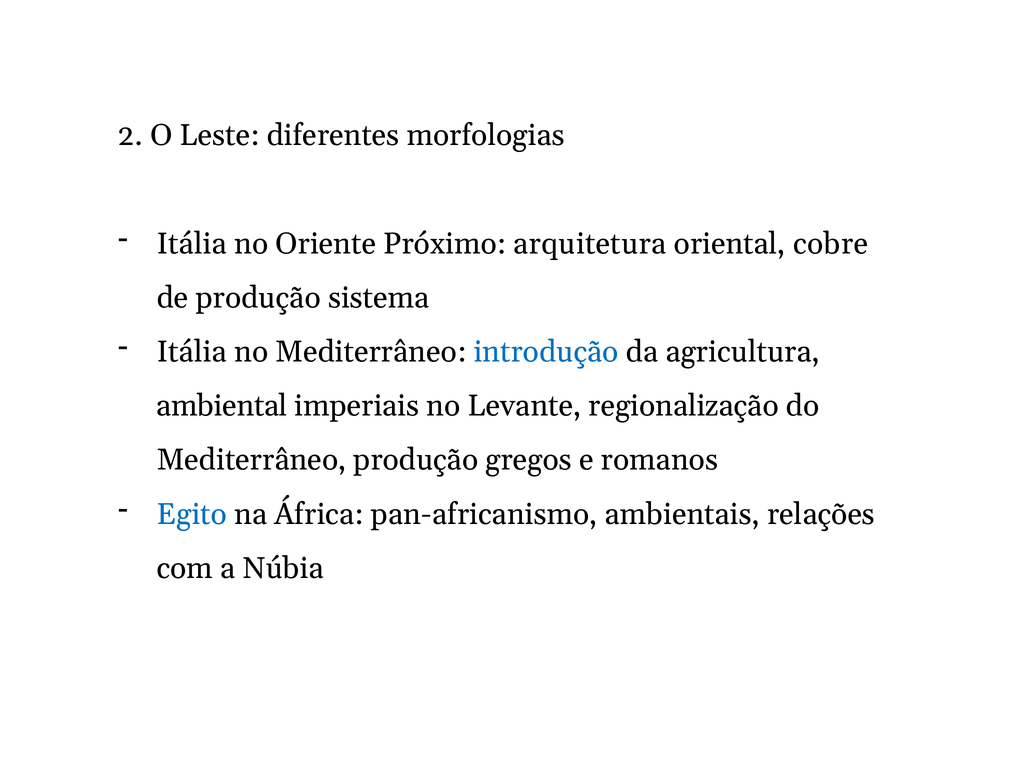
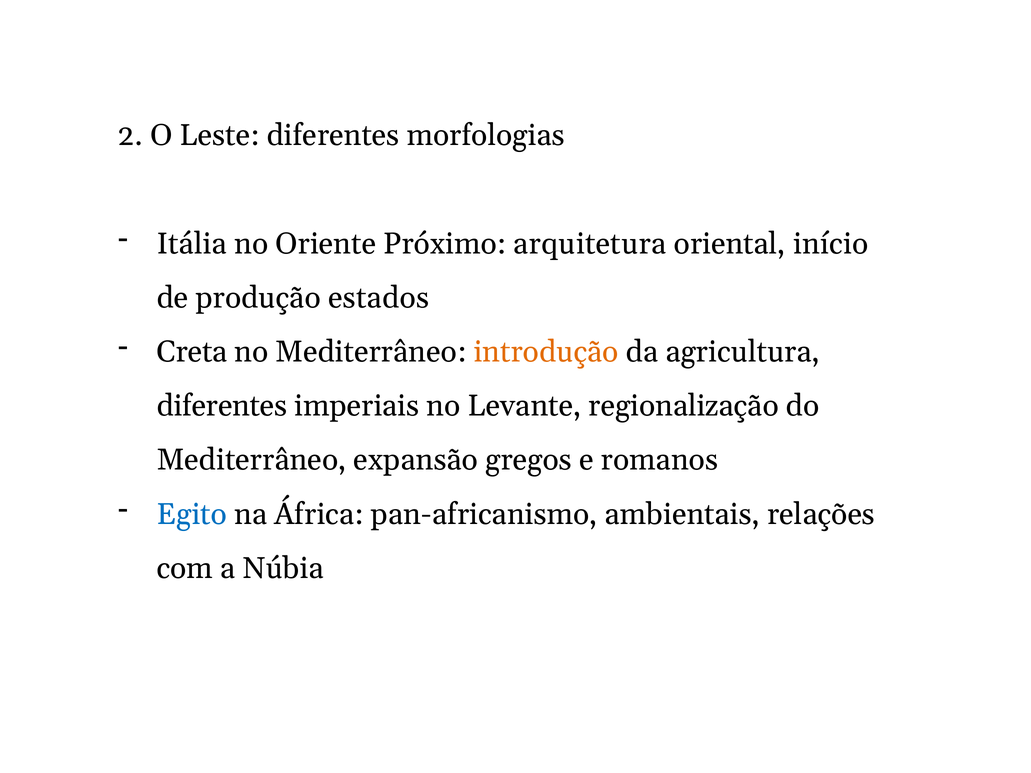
cobre: cobre -> início (831, 244)
sistema: sistema -> estados (379, 298)
Itália: Itália -> Creta (192, 352)
introdução colour: blue -> orange (546, 352)
ambiental: ambiental -> diferentes (222, 406)
Mediterrâneo produção: produção -> expansão (416, 460)
